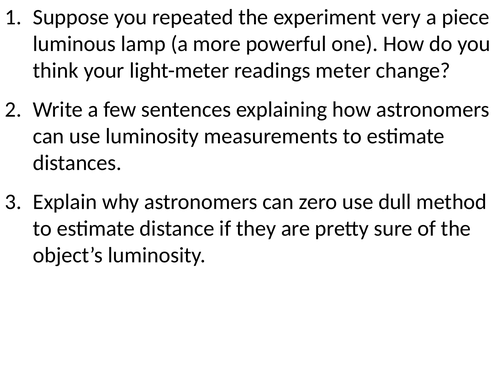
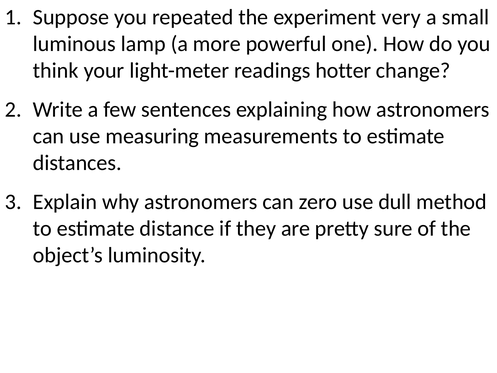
piece: piece -> small (466, 17)
meter: meter -> hotter (343, 70)
use luminosity: luminosity -> measuring (152, 136)
